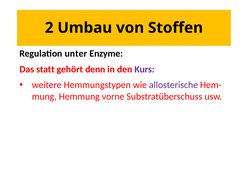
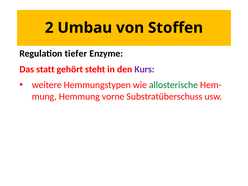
unter: unter -> tiefer (76, 54)
denn: denn -> steht (95, 69)
allosterische colour: purple -> green (173, 85)
